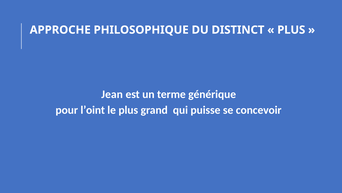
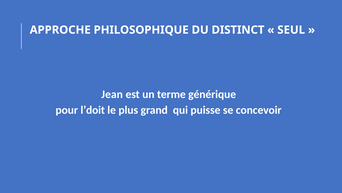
PLUS: PLUS -> SEUL (291, 30)
l’oint: l’oint -> l’doit (93, 110)
